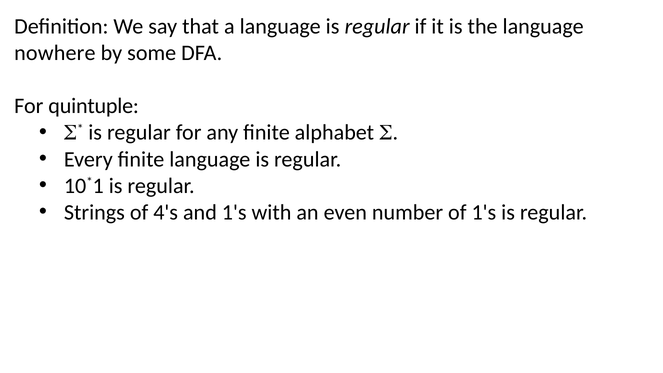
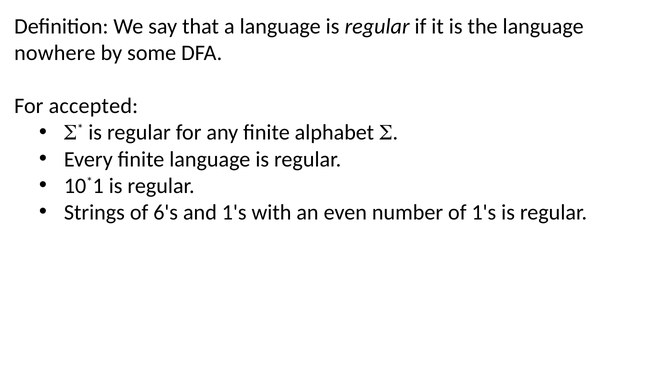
quintuple: quintuple -> accepted (93, 106)
4's: 4's -> 6's (166, 212)
